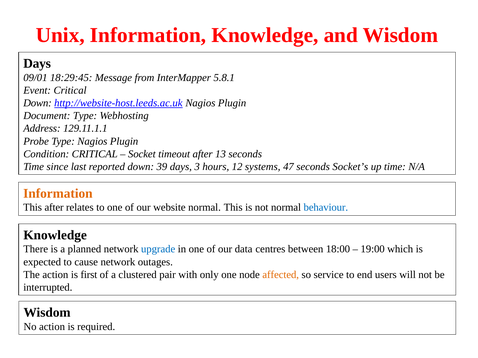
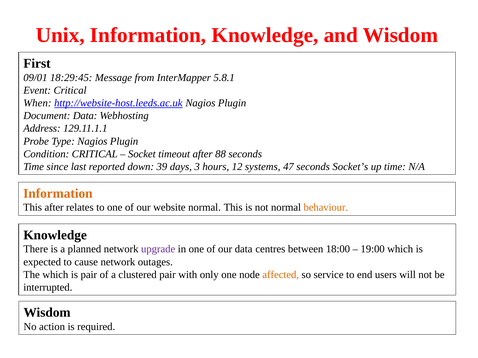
Days: Days -> First (37, 64)
Down: Down -> When (37, 103)
Document Type: Type -> Data (85, 116)
13: 13 -> 88 (221, 154)
behaviour colour: blue -> orange (326, 208)
upgrade colour: blue -> purple (158, 249)
The action: action -> which (55, 275)
is first: first -> pair (89, 275)
